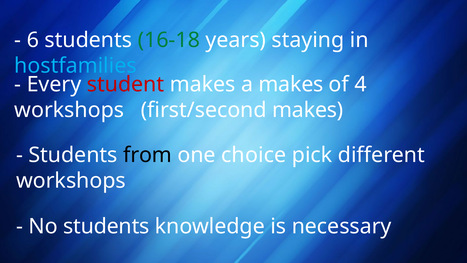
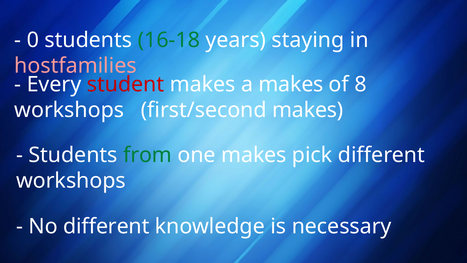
6: 6 -> 0 (33, 40)
hostfamilies colour: light blue -> pink (75, 66)
4: 4 -> 8 (361, 84)
from colour: black -> green (148, 155)
one choice: choice -> makes (254, 155)
No students: students -> different (106, 226)
